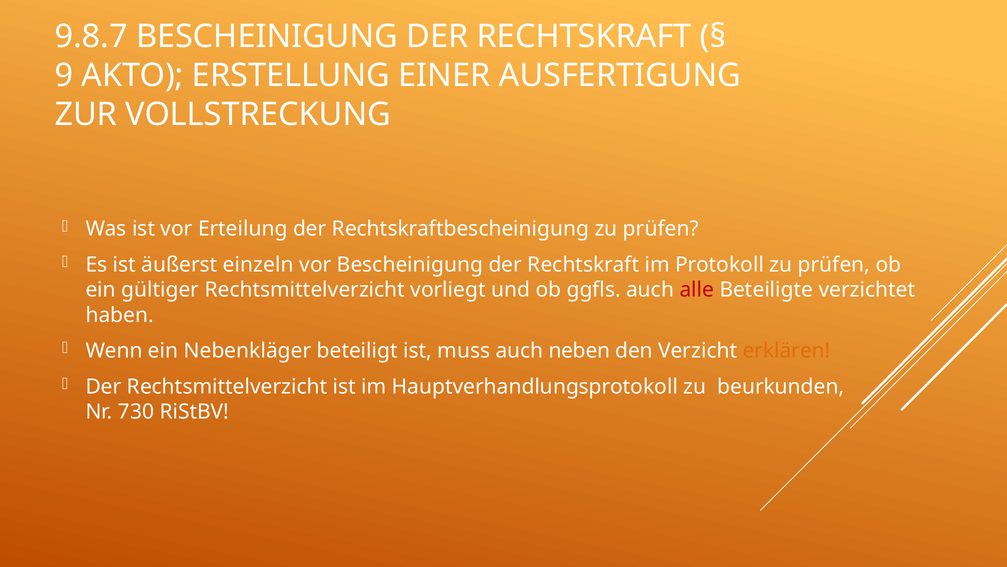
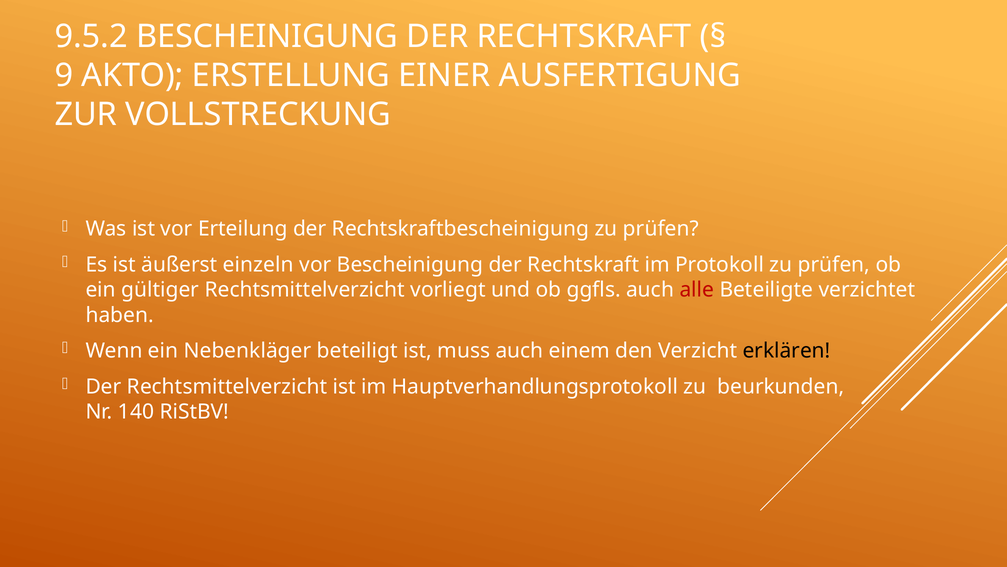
9.8.7: 9.8.7 -> 9.5.2 (91, 36)
neben: neben -> einem (579, 351)
erklären colour: orange -> black (787, 351)
730: 730 -> 140 (136, 412)
